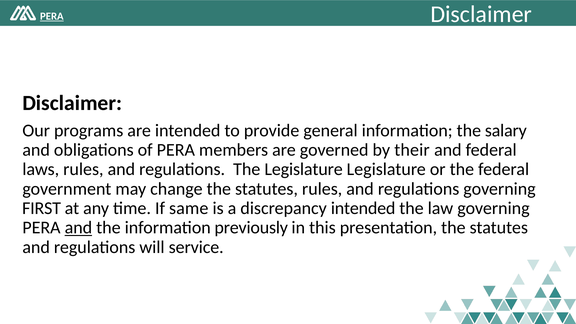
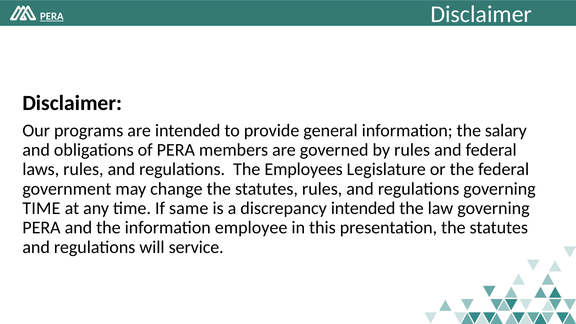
by their: their -> rules (412, 150)
The Legislature: Legislature -> Employees (304, 169)
FIRST: FIRST -> TIME (41, 208)
and underline: present -> none (78, 228)
previously: previously -> employee (251, 228)
